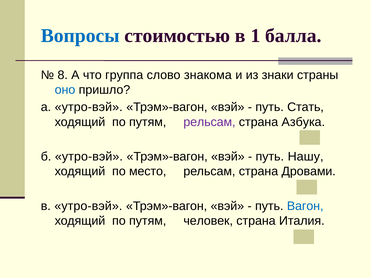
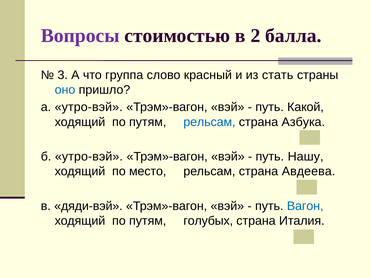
Вопросы colour: blue -> purple (80, 36)
1: 1 -> 2 (255, 36)
8: 8 -> 3 (63, 75)
знакома: знакома -> красный (208, 75)
знаки: знаки -> стать (278, 75)
Стать: Стать -> Какой (305, 107)
рельсам colour: purple -> blue (209, 122)
Дровами: Дровами -> Авдеева (309, 172)
в утро-вэй: утро-вэй -> дяди-вэй (88, 206)
человек: человек -> голубых (208, 221)
